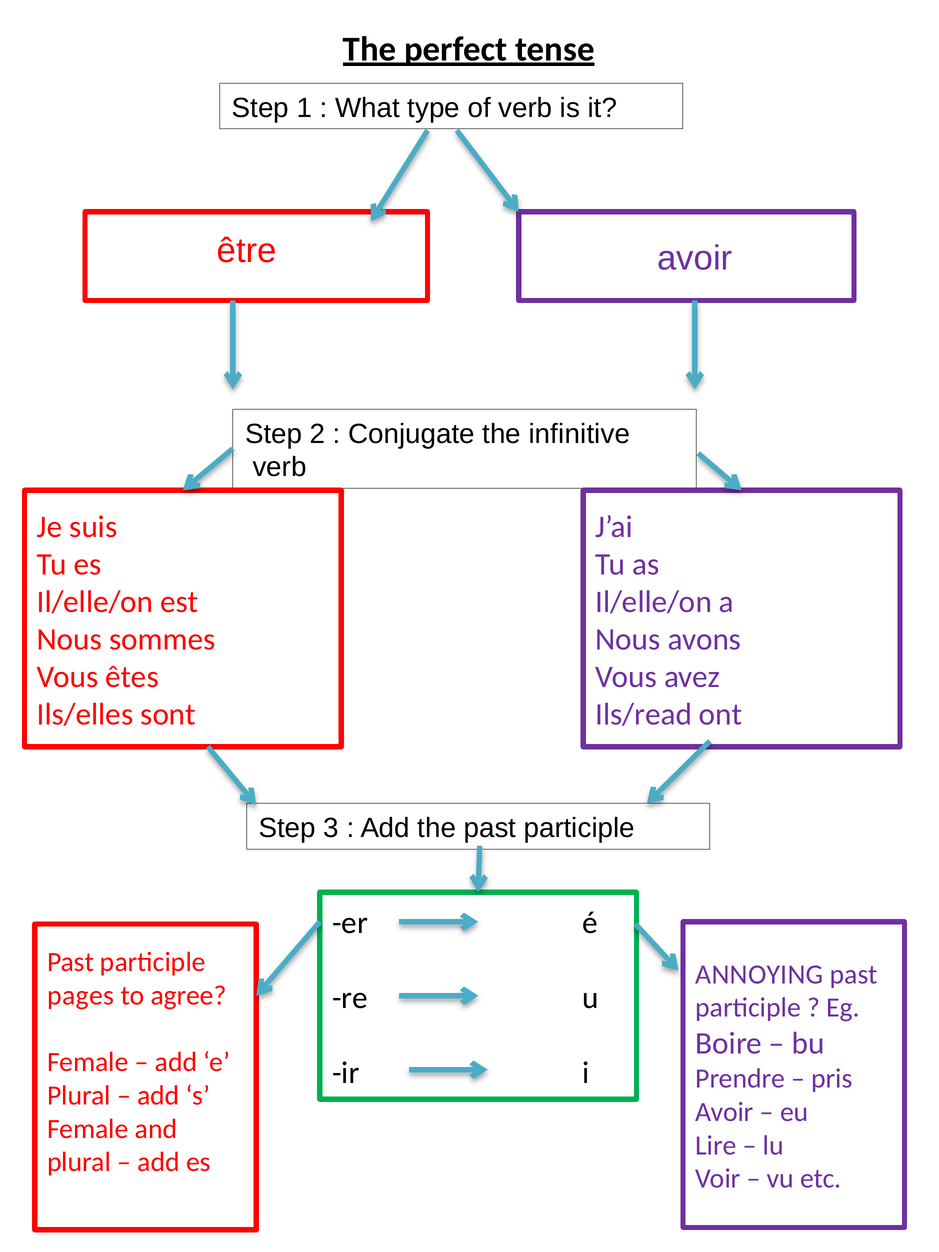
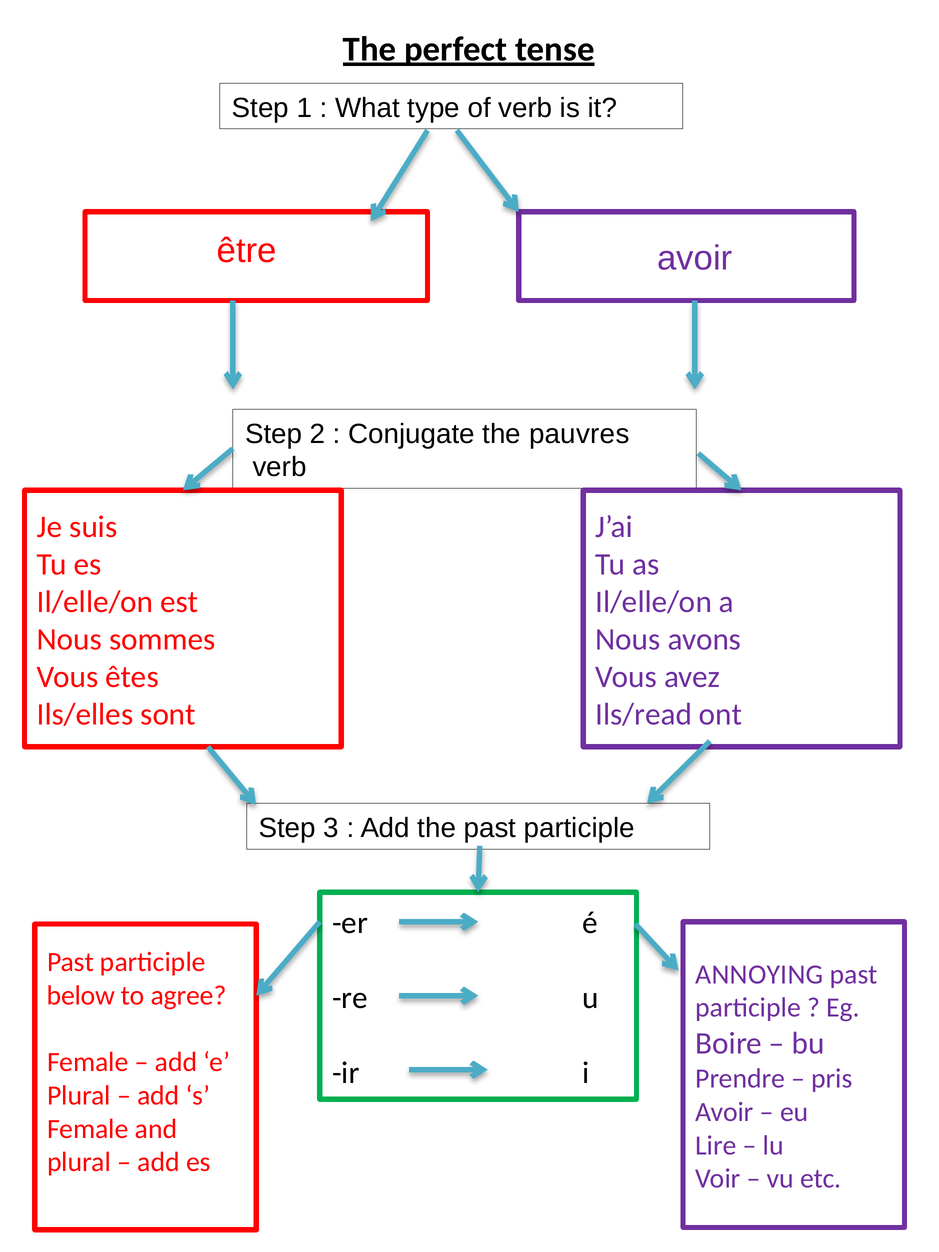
infinitive: infinitive -> pauvres (579, 434)
pages: pages -> below (81, 995)
